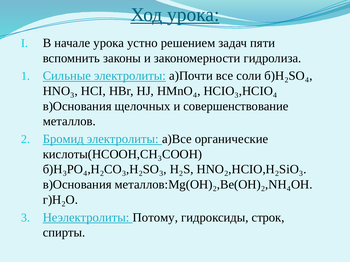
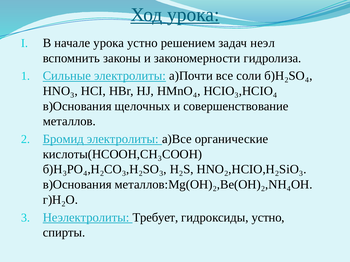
пяти: пяти -> неэл (263, 43)
Потому: Потому -> Требует (155, 218)
гидроксиды строк: строк -> устно (268, 218)
